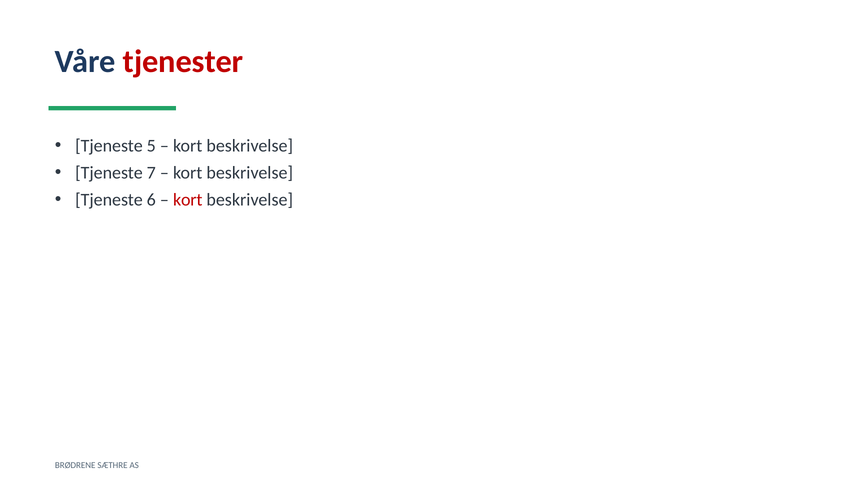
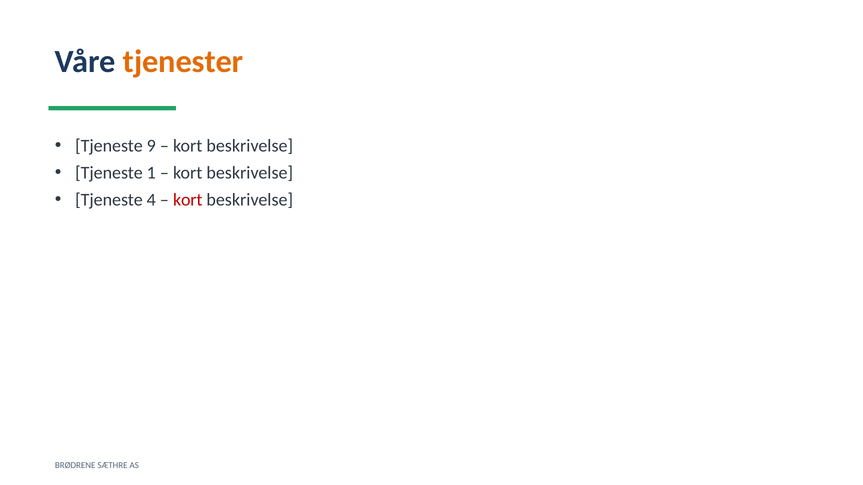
tjenester colour: red -> orange (183, 62)
5: 5 -> 9 (151, 146)
7: 7 -> 1 (151, 173)
6: 6 -> 4 (151, 200)
